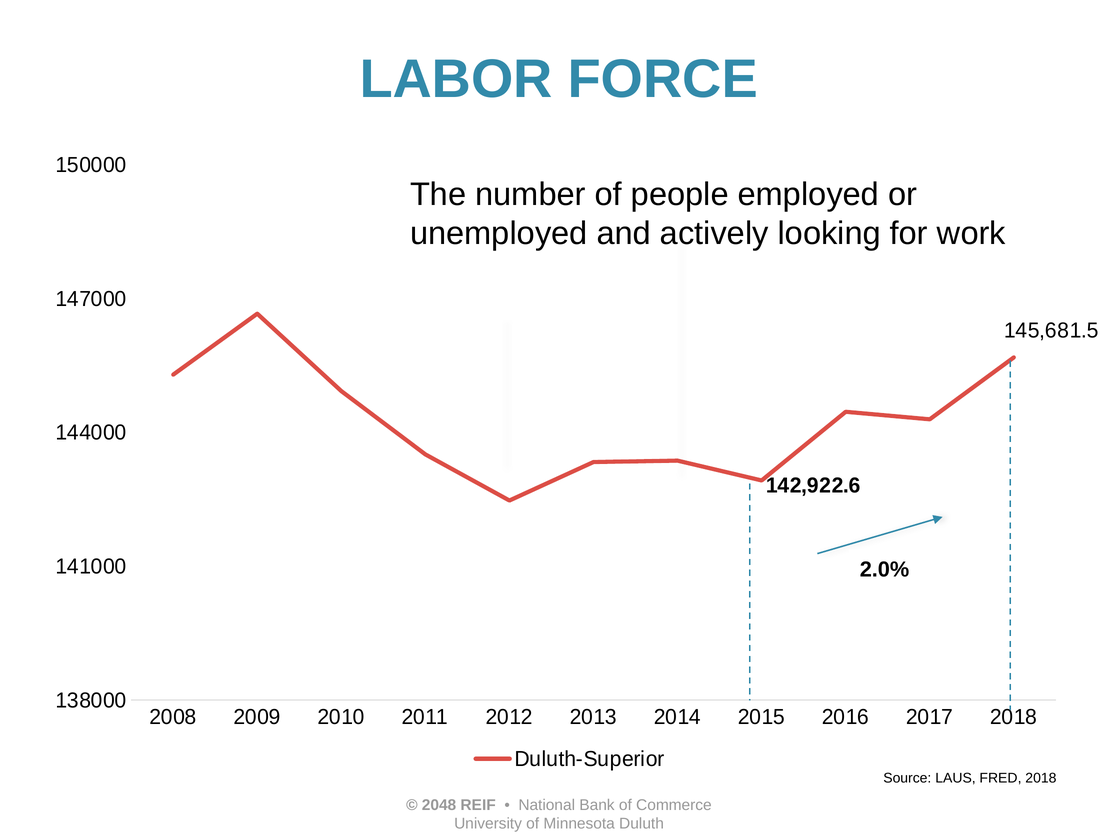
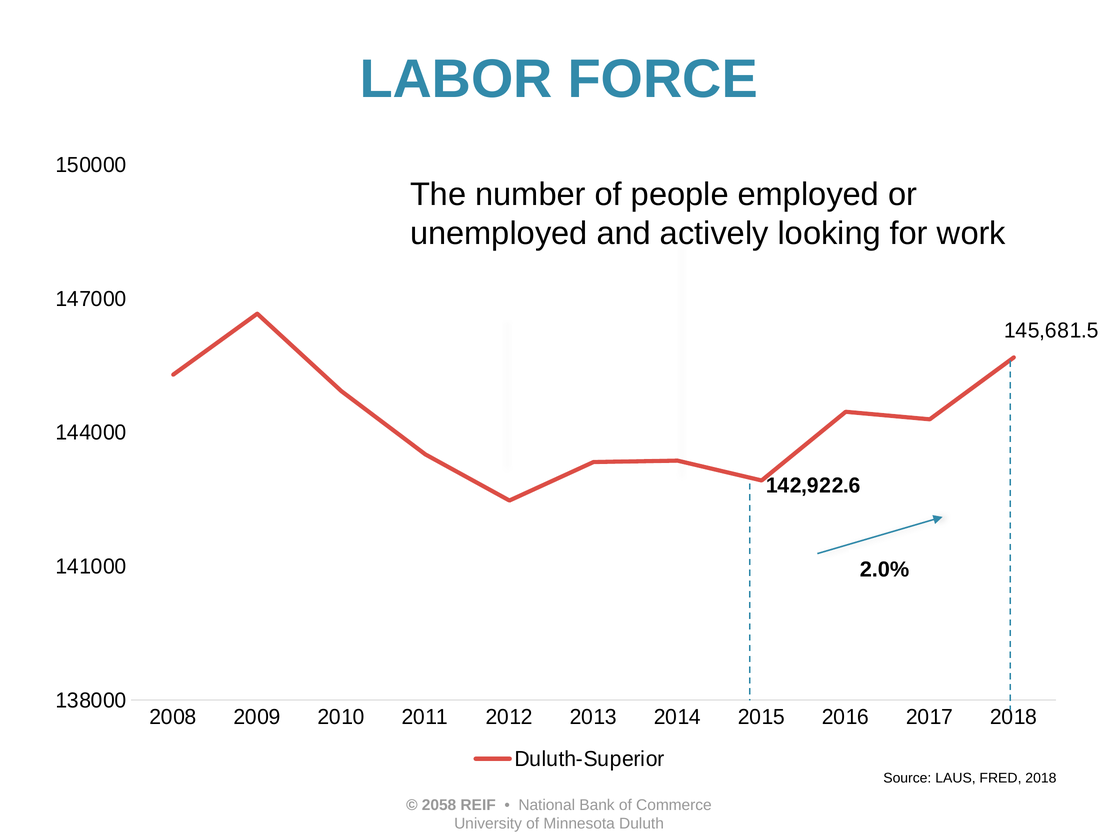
2048: 2048 -> 2058 (439, 805)
